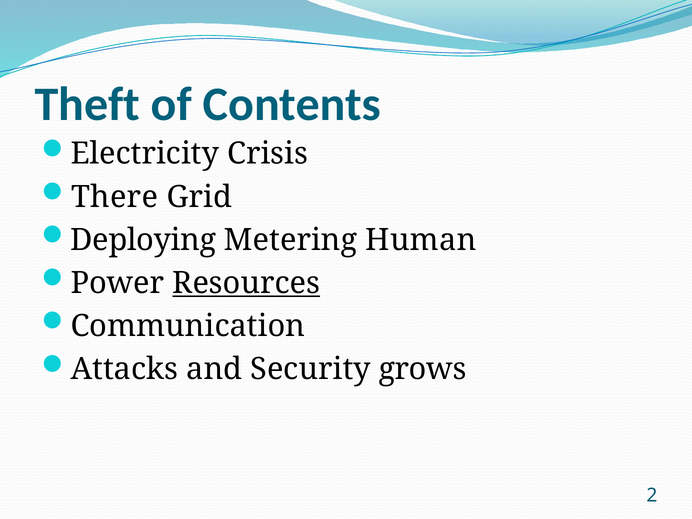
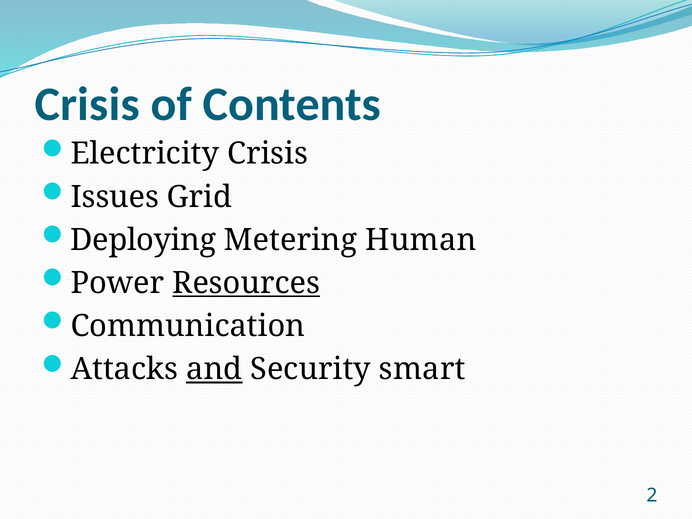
Theft: Theft -> Crisis (87, 104)
There: There -> Issues (115, 197)
and underline: none -> present (214, 369)
grows: grows -> smart (422, 369)
